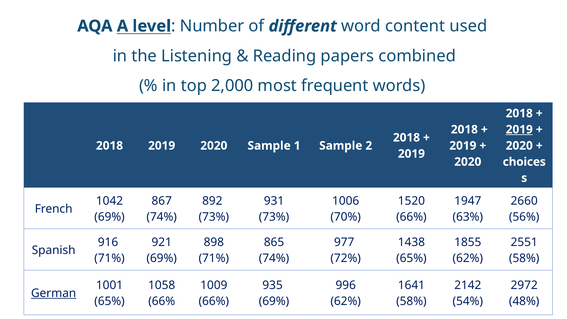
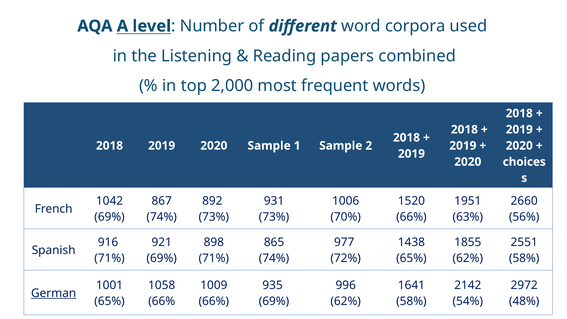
content: content -> corpora (415, 26)
2019 underline: present -> none (519, 129)
1947: 1947 -> 1951 (468, 201)
